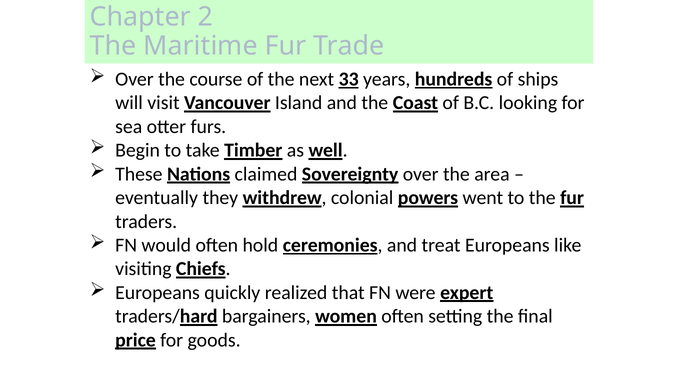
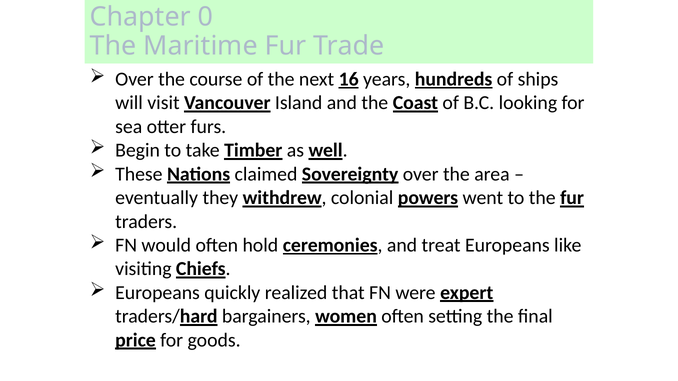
2: 2 -> 0 (206, 17)
33: 33 -> 16 (349, 79)
